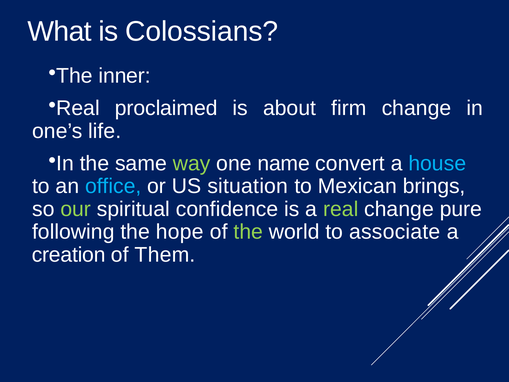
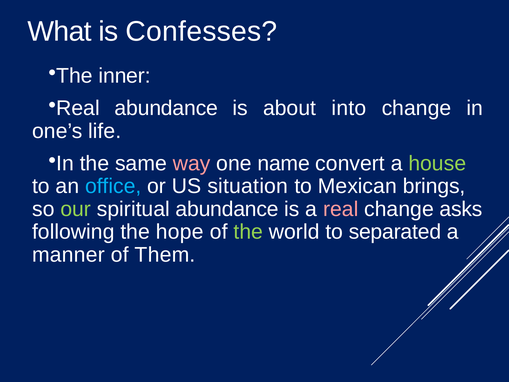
Colossians: Colossians -> Confesses (201, 31)
proclaimed: proclaimed -> abundance (166, 108)
firm: firm -> into (349, 108)
way colour: light green -> pink (192, 163)
house colour: light blue -> light green (437, 163)
spiritual confidence: confidence -> abundance (227, 209)
real colour: light green -> pink (341, 209)
pure: pure -> asks (461, 209)
associate: associate -> separated (395, 232)
creation: creation -> manner (68, 255)
